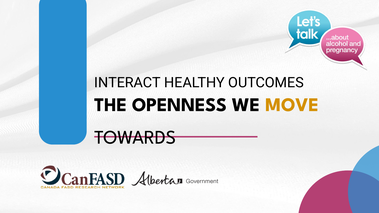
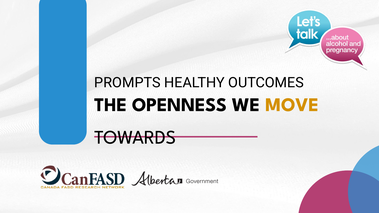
INTERACT: INTERACT -> PROMPTS (127, 83)
